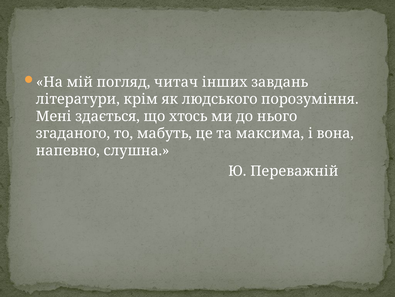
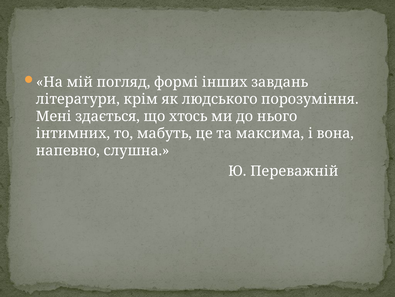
читач: читач -> формі (176, 82)
згаданого: згаданого -> інтимних (73, 133)
